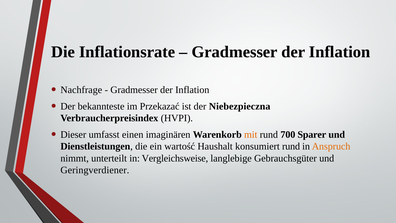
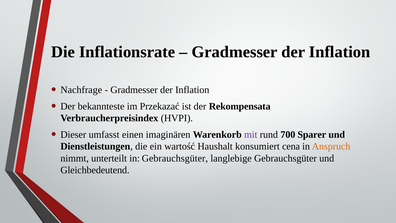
Niebezpieczna: Niebezpieczna -> Rekompensata (240, 106)
mit colour: orange -> purple (251, 134)
konsumiert rund: rund -> cena (291, 146)
in Vergleichsweise: Vergleichsweise -> Gebrauchsgüter (175, 158)
Geringverdiener: Geringverdiener -> Gleichbedeutend (95, 170)
